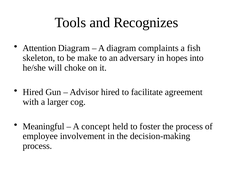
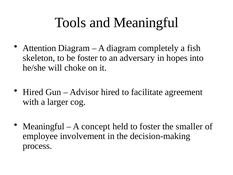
and Recognizes: Recognizes -> Meaningful (146, 23)
complaints: complaints -> completely (159, 48)
be make: make -> foster (87, 58)
the process: process -> smaller (189, 126)
